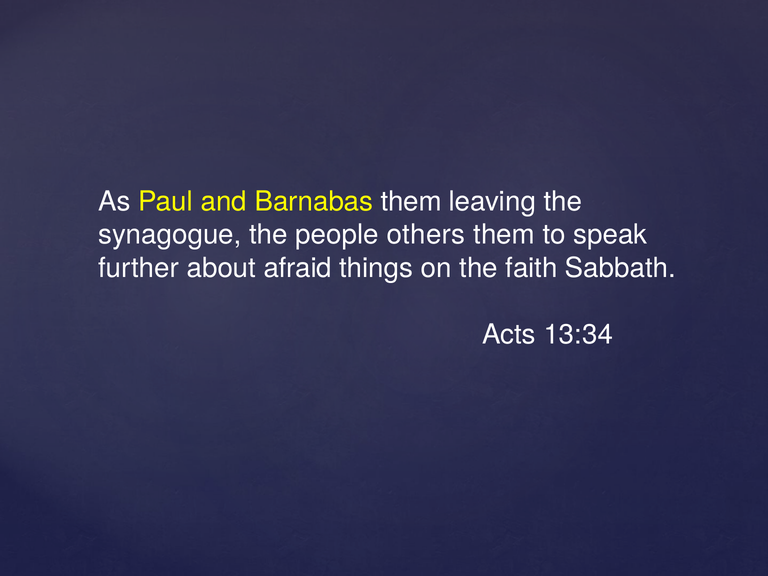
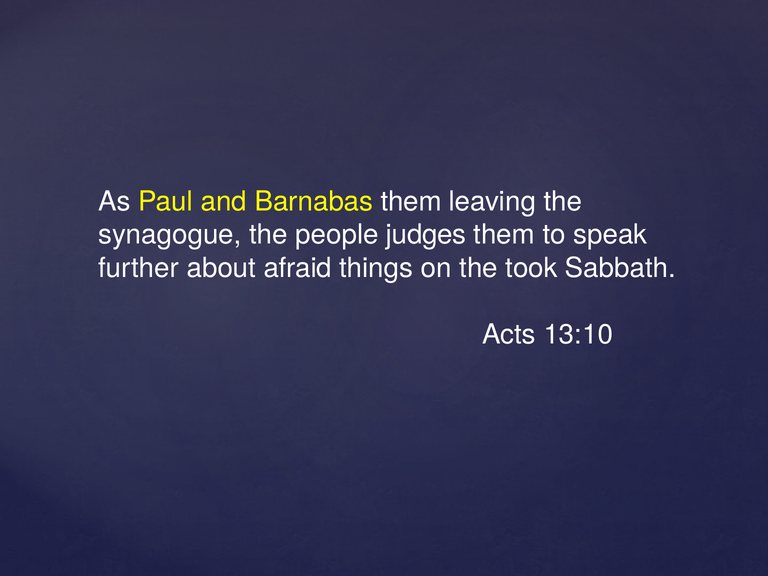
others: others -> judges (426, 235)
faith: faith -> took (531, 268)
13:34: 13:34 -> 13:10 (578, 335)
